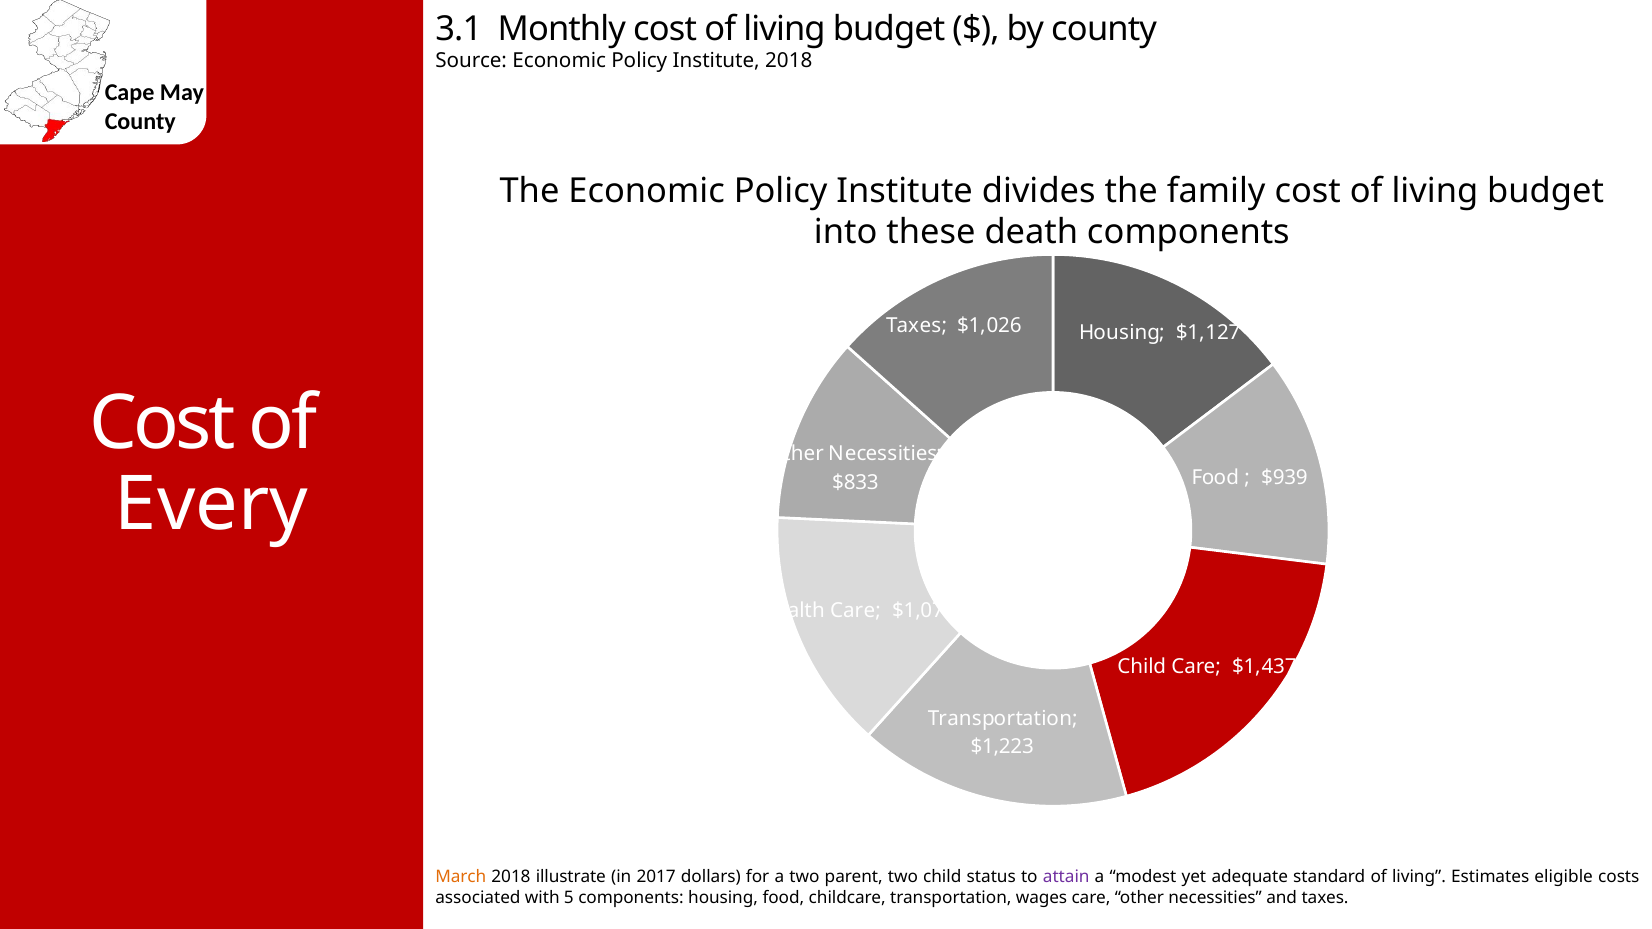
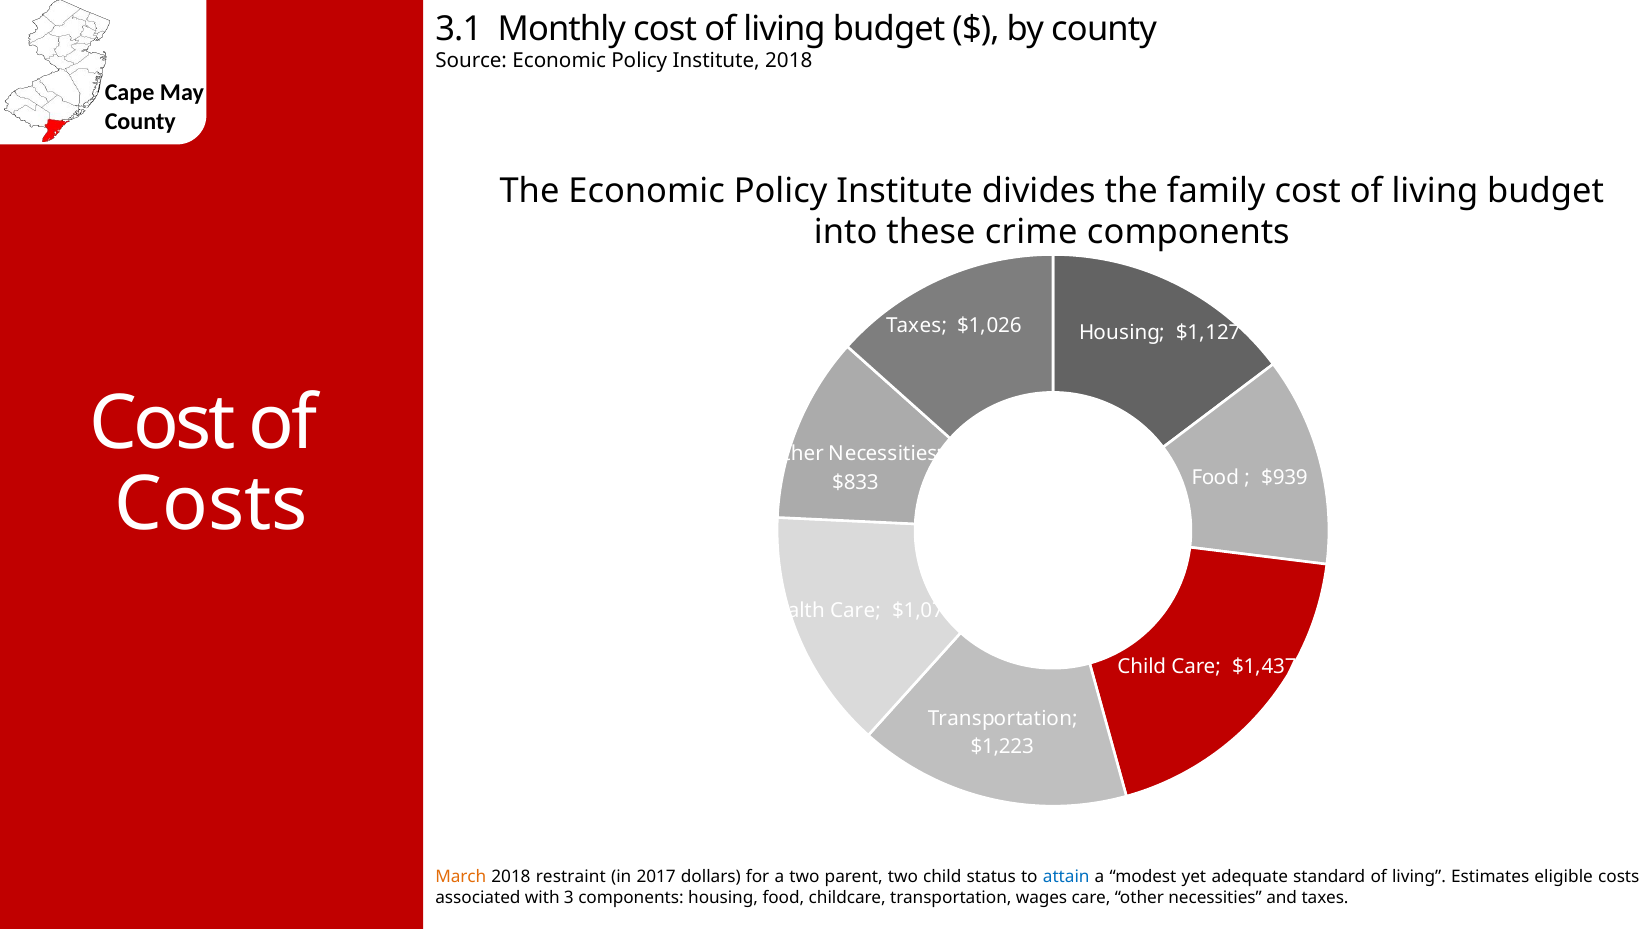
death: death -> crime (1031, 233)
Every: Every -> Costs (212, 505)
illustrate: illustrate -> restraint (571, 877)
attain colour: purple -> blue (1066, 877)
5: 5 -> 3 (569, 898)
